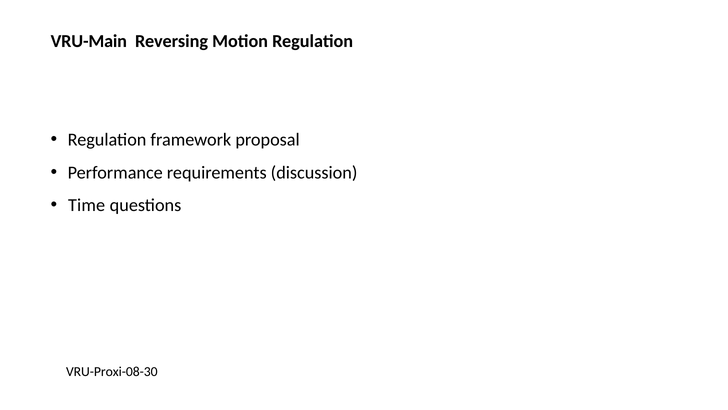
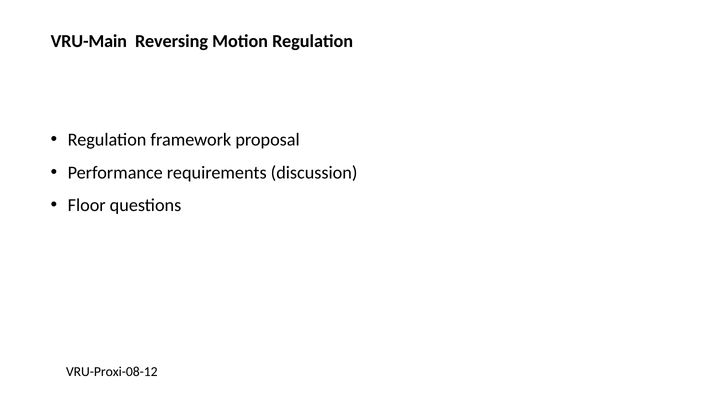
Time: Time -> Floor (87, 205)
VRU-Proxi-08-30: VRU-Proxi-08-30 -> VRU-Proxi-08-12 (112, 371)
